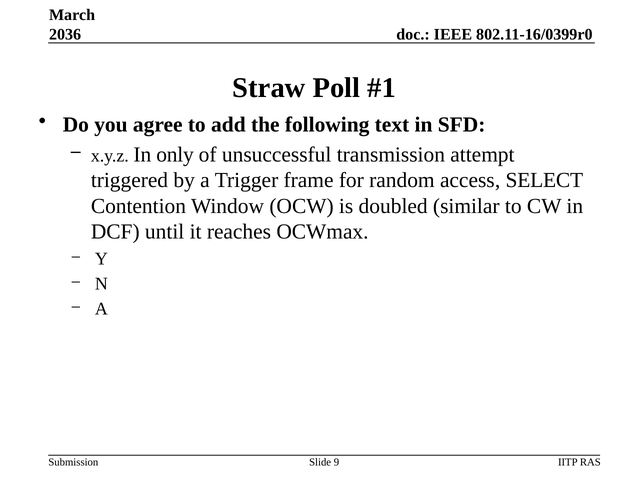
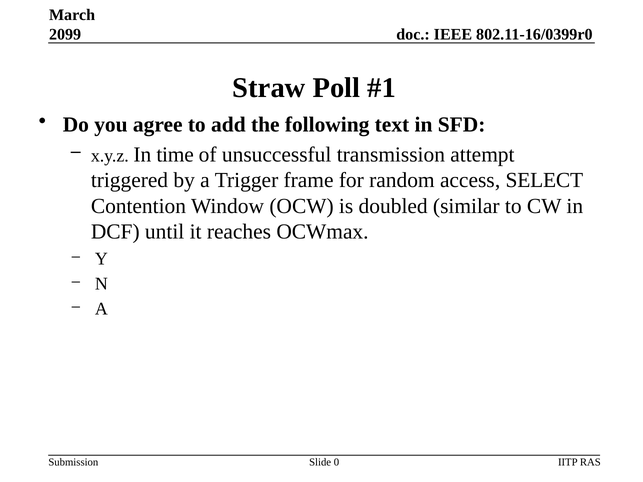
2036: 2036 -> 2099 (65, 34)
only: only -> time (175, 155)
9: 9 -> 0 (336, 463)
